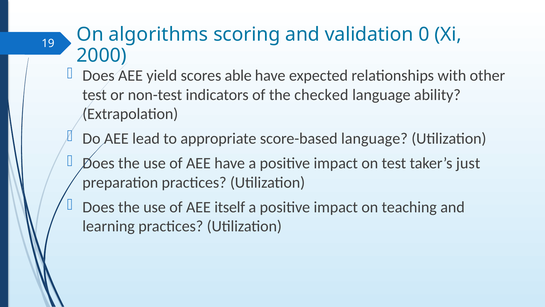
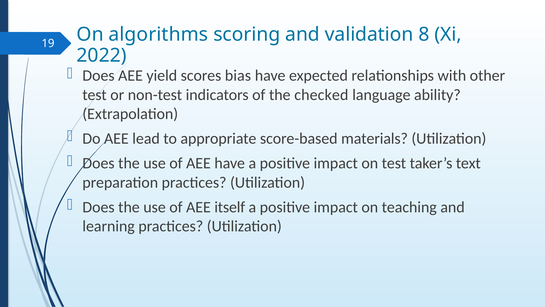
0: 0 -> 8 (424, 34)
2000: 2000 -> 2022 (102, 55)
able: able -> bias (238, 76)
score-based language: language -> materials (375, 138)
just: just -> text (468, 163)
